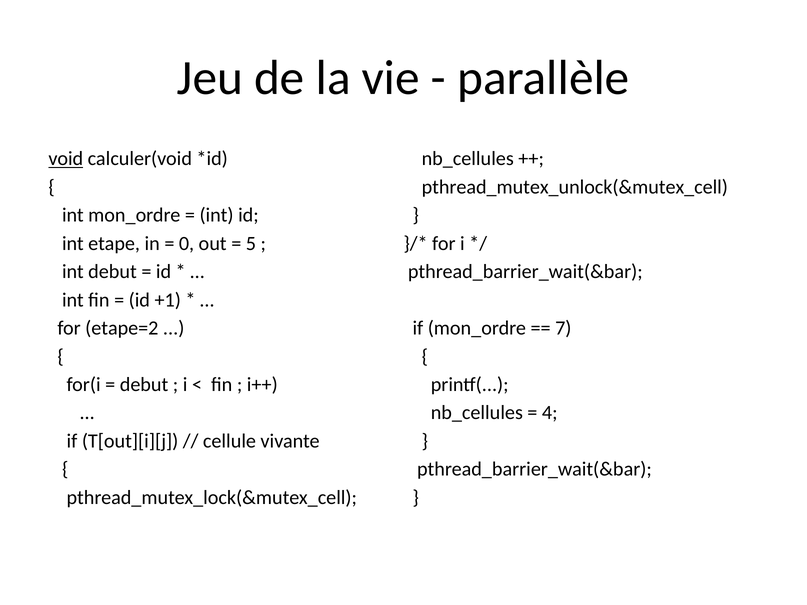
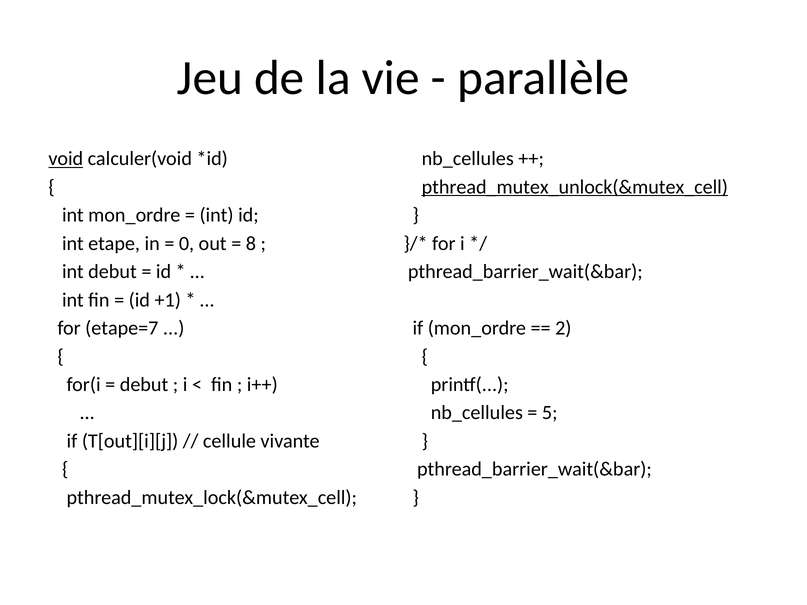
pthread_mutex_unlock(&mutex_cell underline: none -> present (575, 187)
5: 5 -> 8 (251, 244)
etape=2: etape=2 -> etape=7 (122, 328)
7: 7 -> 2 (563, 328)
4: 4 -> 5 (550, 413)
